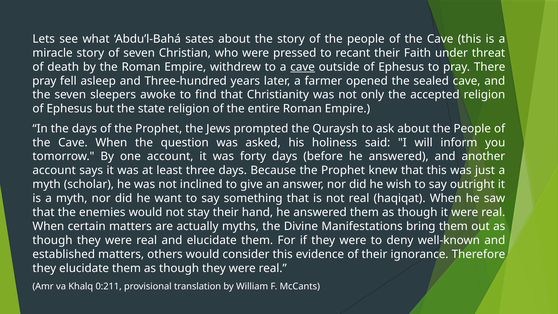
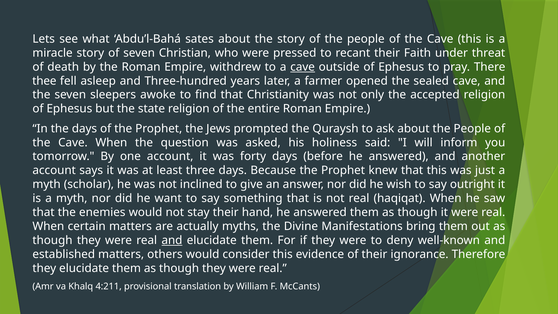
pray: pray -> thee (44, 81)
and underline: none -> present (172, 240)
0:211: 0:211 -> 4:211 (109, 286)
